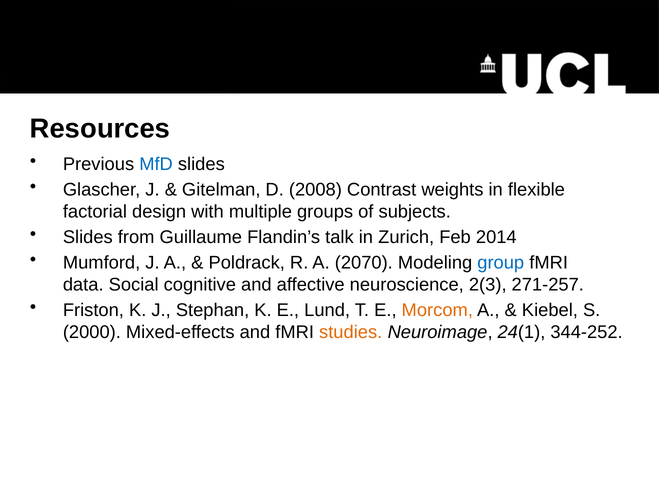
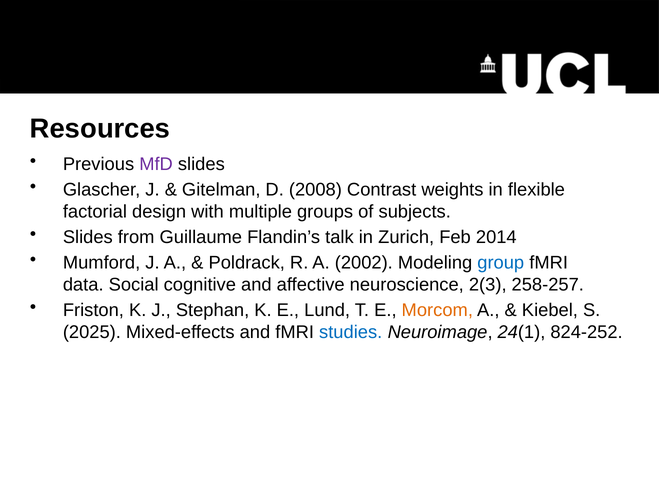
MfD colour: blue -> purple (156, 164)
2070: 2070 -> 2002 (364, 263)
271-257: 271-257 -> 258-257 (548, 285)
2000: 2000 -> 2025 (92, 333)
studies colour: orange -> blue (351, 333)
344-252: 344-252 -> 824-252 (587, 333)
